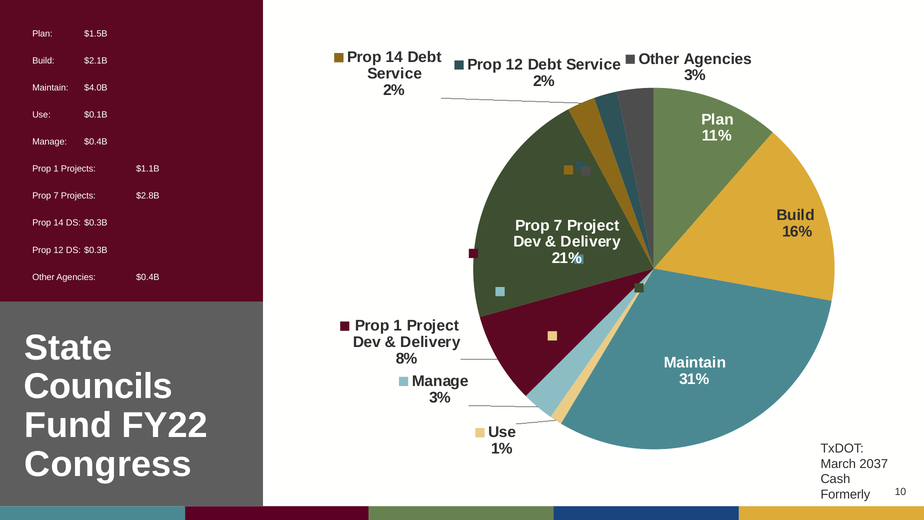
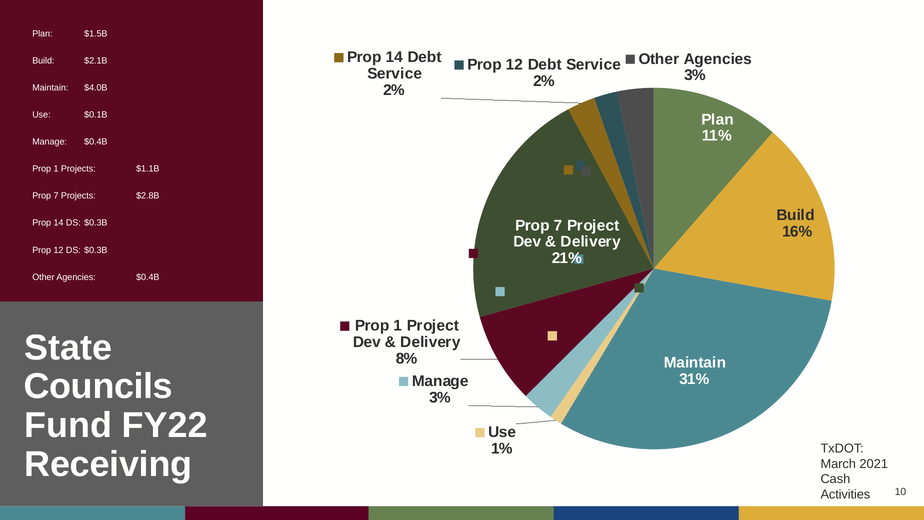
Congress: Congress -> Receiving (108, 464)
2037: 2037 -> 2021 (874, 464)
Formerly: Formerly -> Activities (845, 494)
